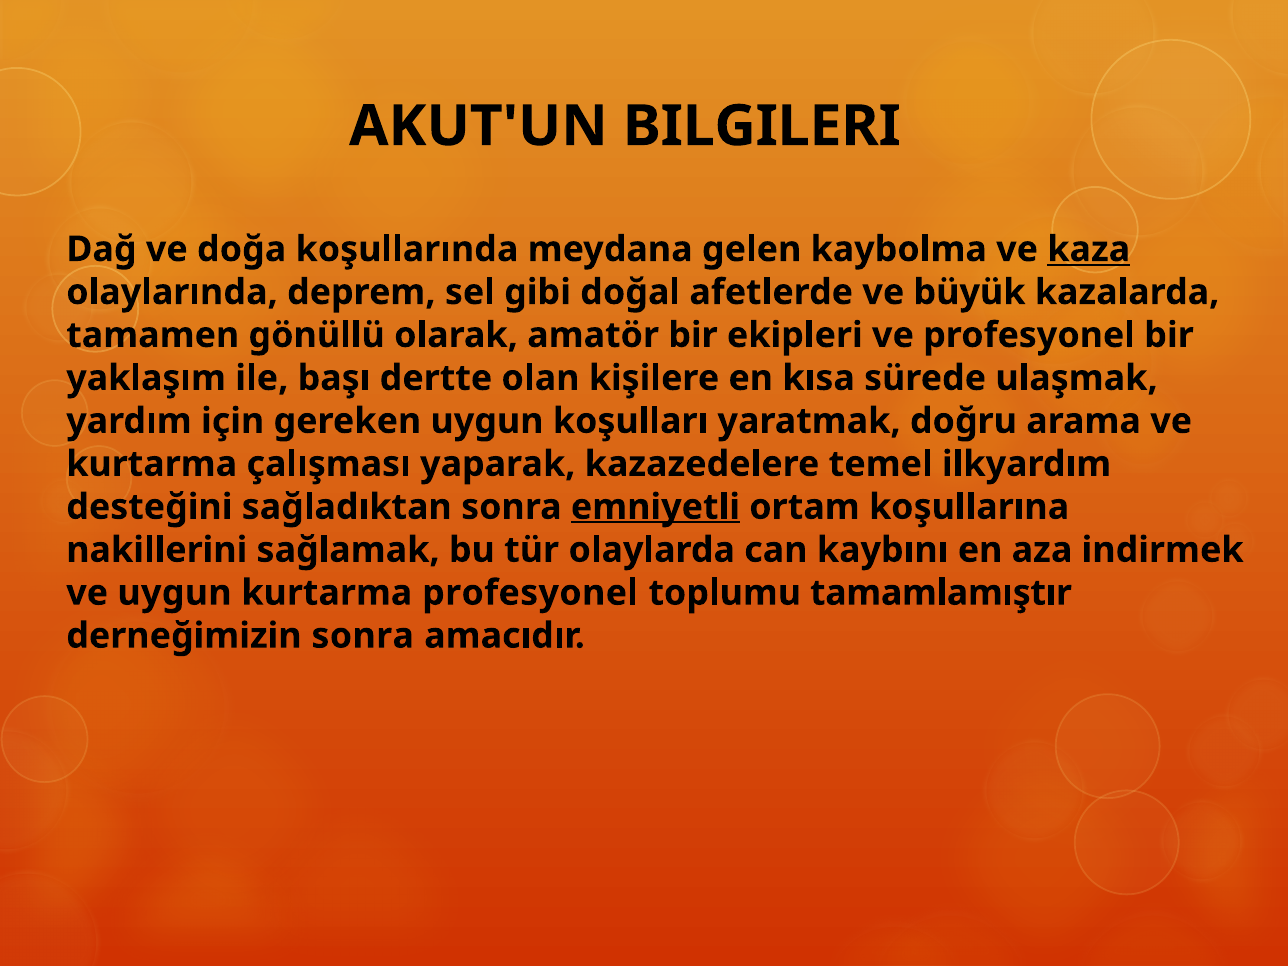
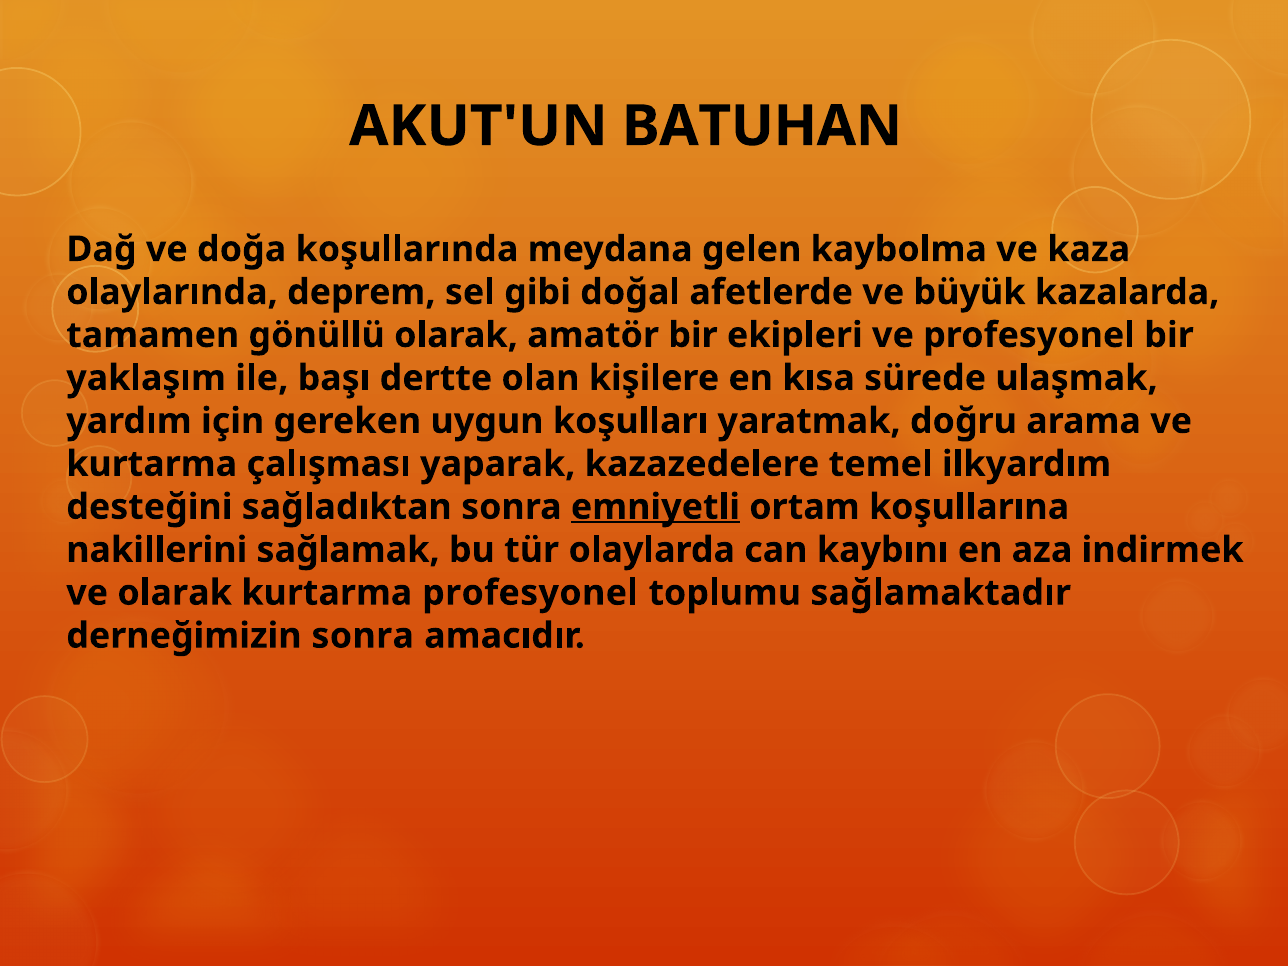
BILGILERI: BILGILERI -> BATUHAN (762, 126)
kaza underline: present -> none (1089, 249)
ve uygun: uygun -> olarak (175, 593)
tamamlamıştır: tamamlamıştır -> sağlamaktadır (941, 593)
